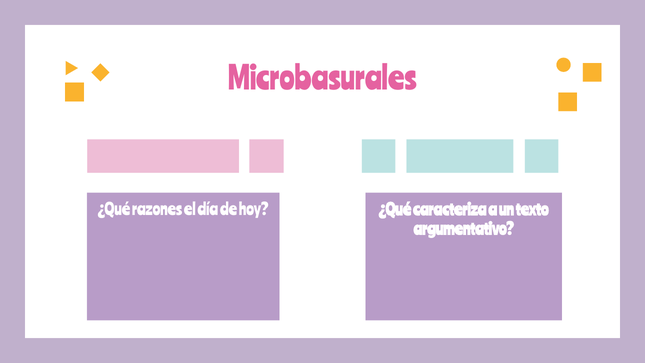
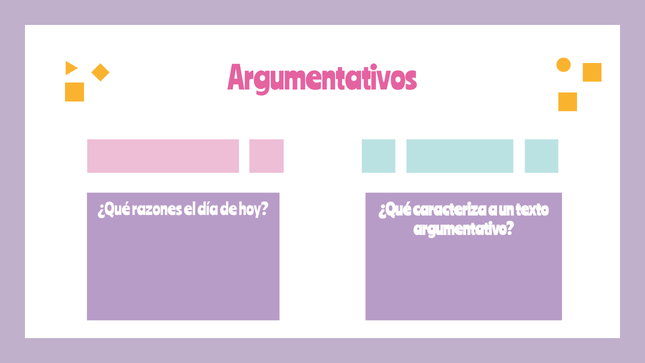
Microbasurales: Microbasurales -> Argumentativos (323, 79)
